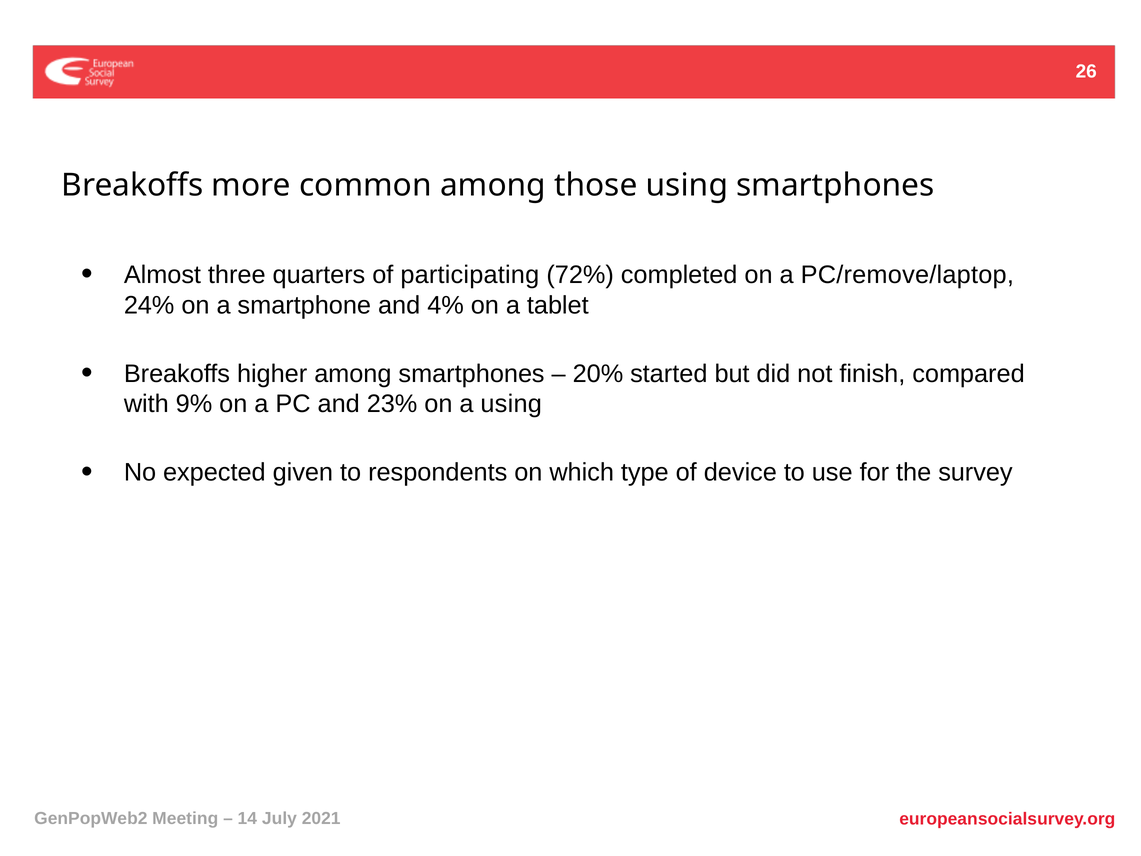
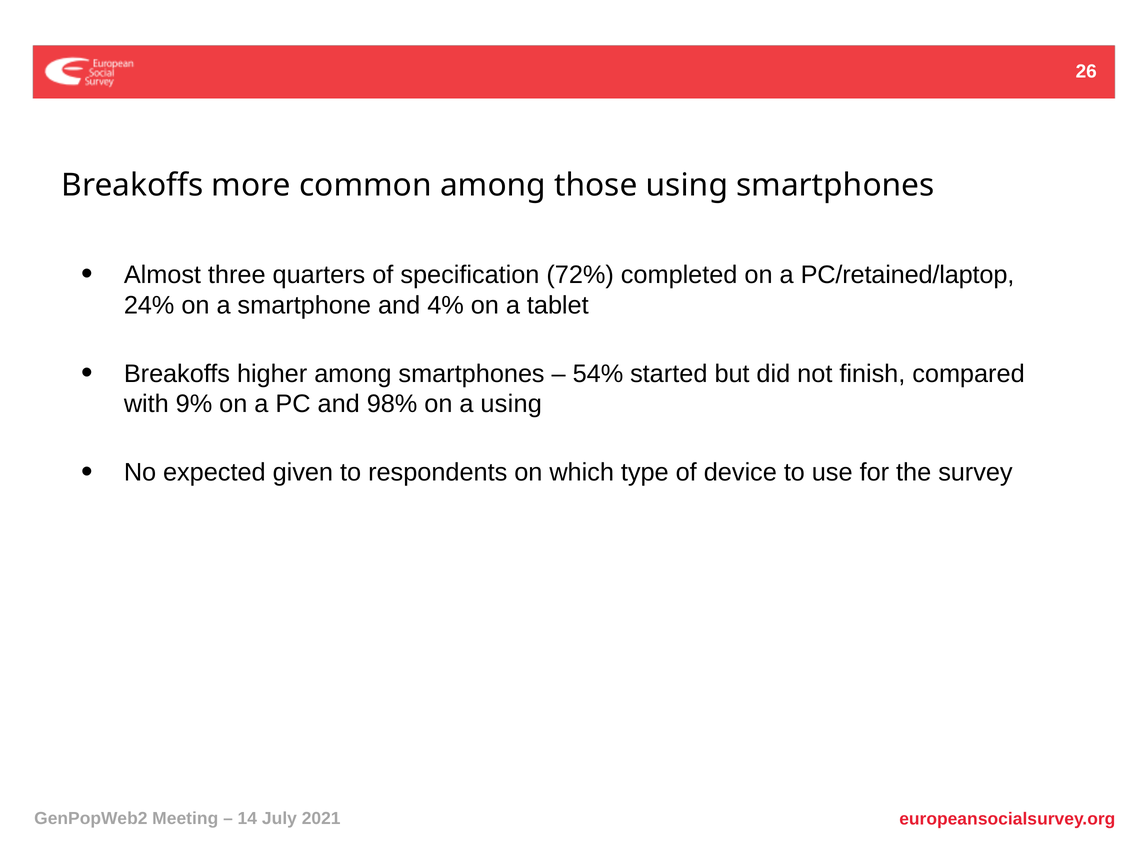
participating: participating -> specification (470, 275)
PC/remove/laptop: PC/remove/laptop -> PC/retained/laptop (907, 275)
20%: 20% -> 54% (598, 374)
23%: 23% -> 98% (392, 404)
